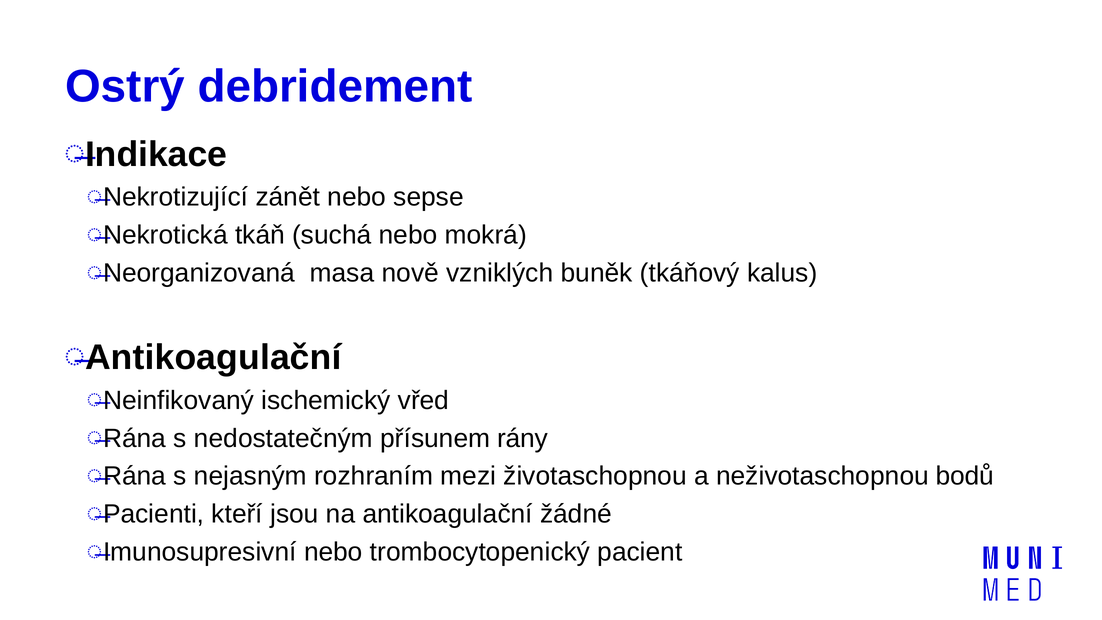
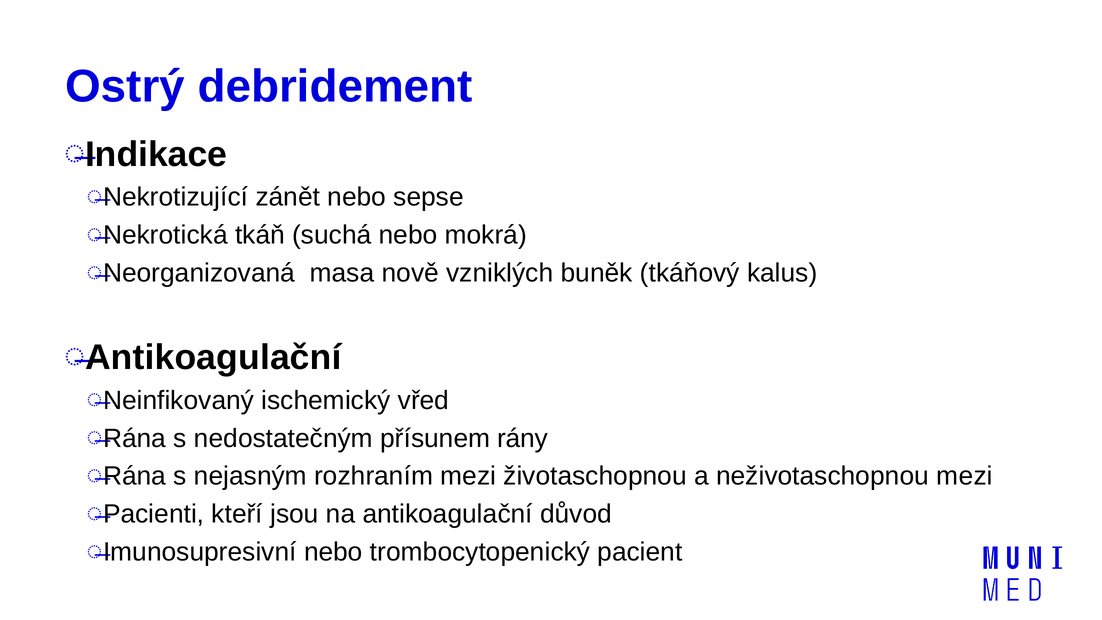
neživotaschopnou bodů: bodů -> mezi (965, 476)
žádné: žádné -> důvod (576, 514)
